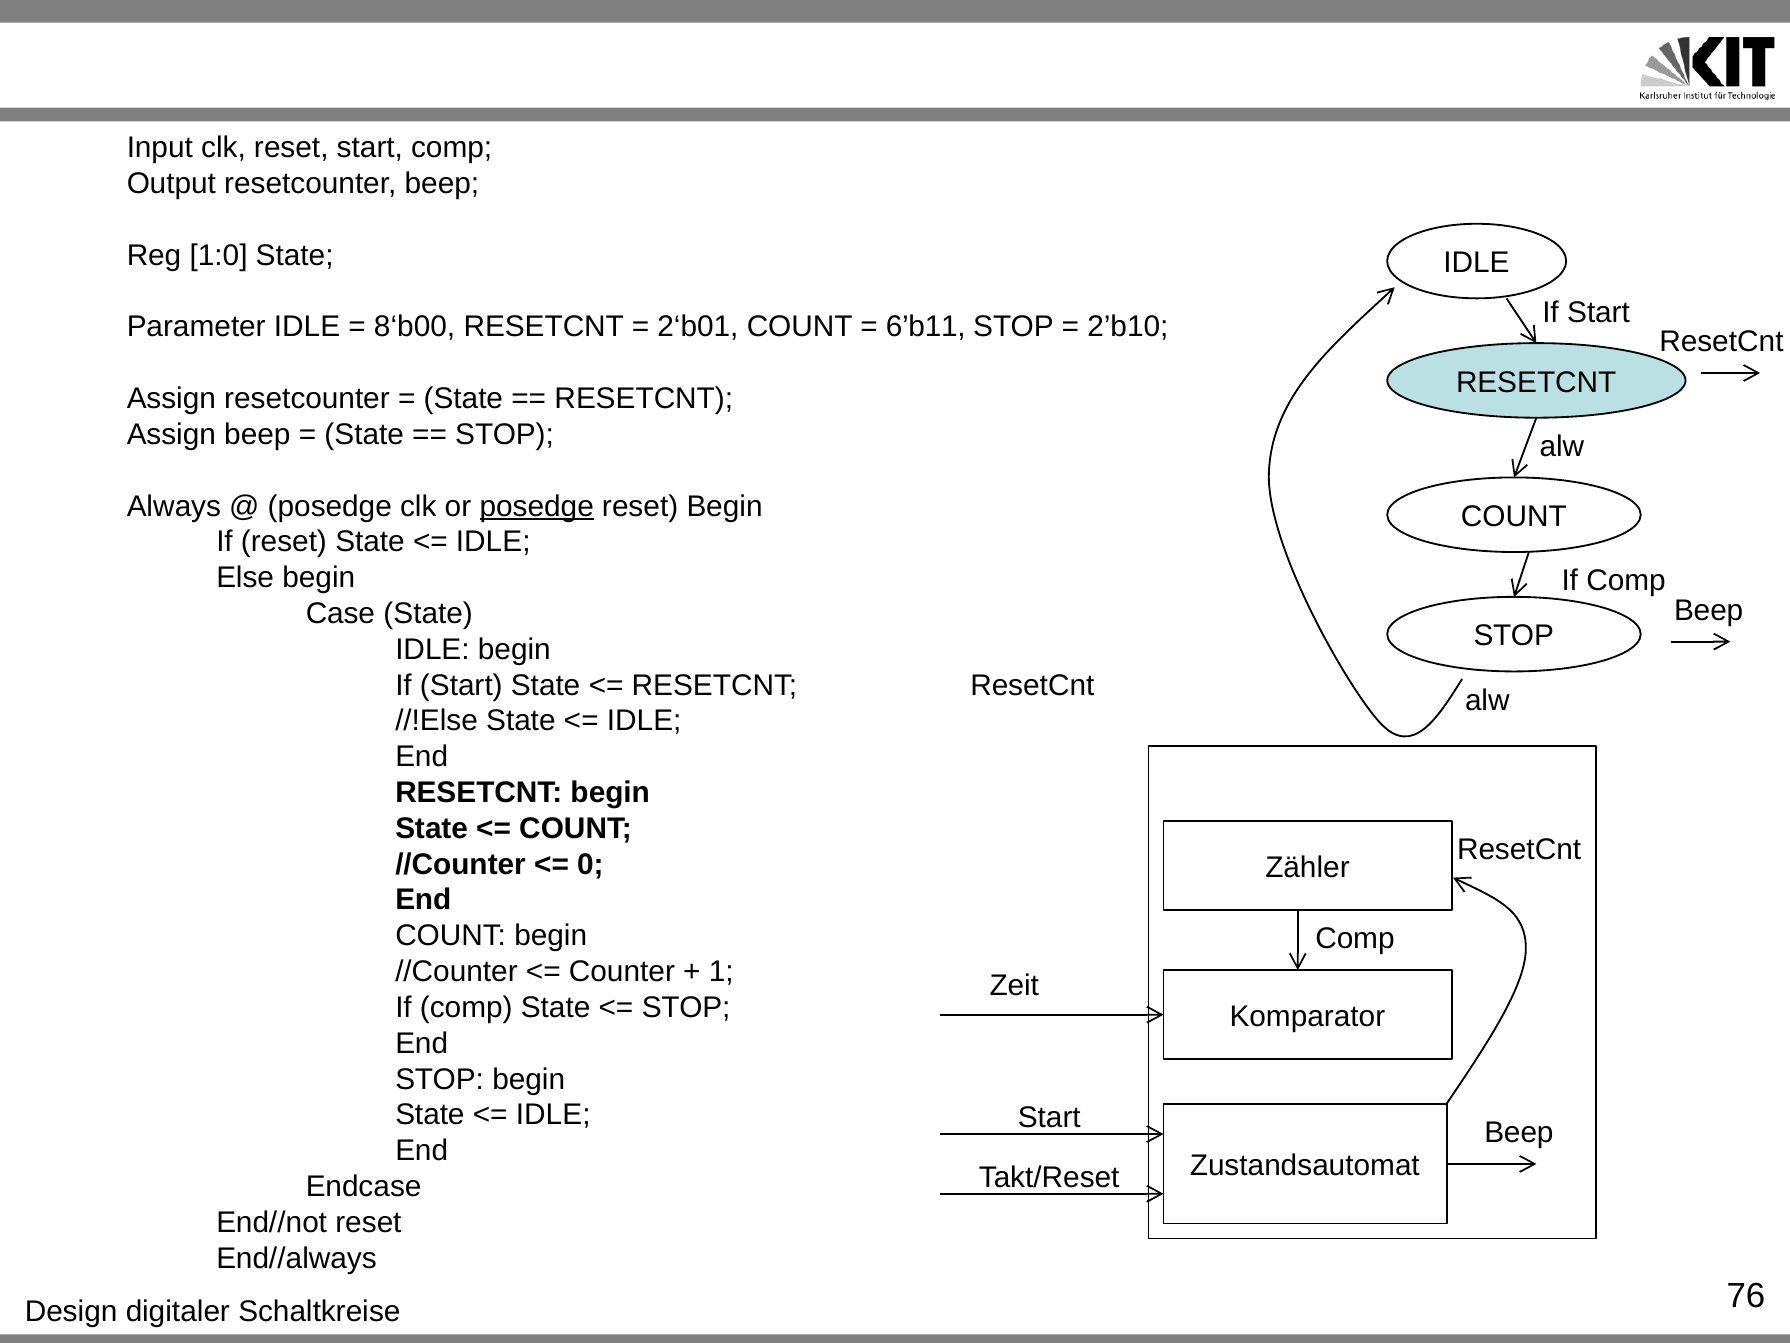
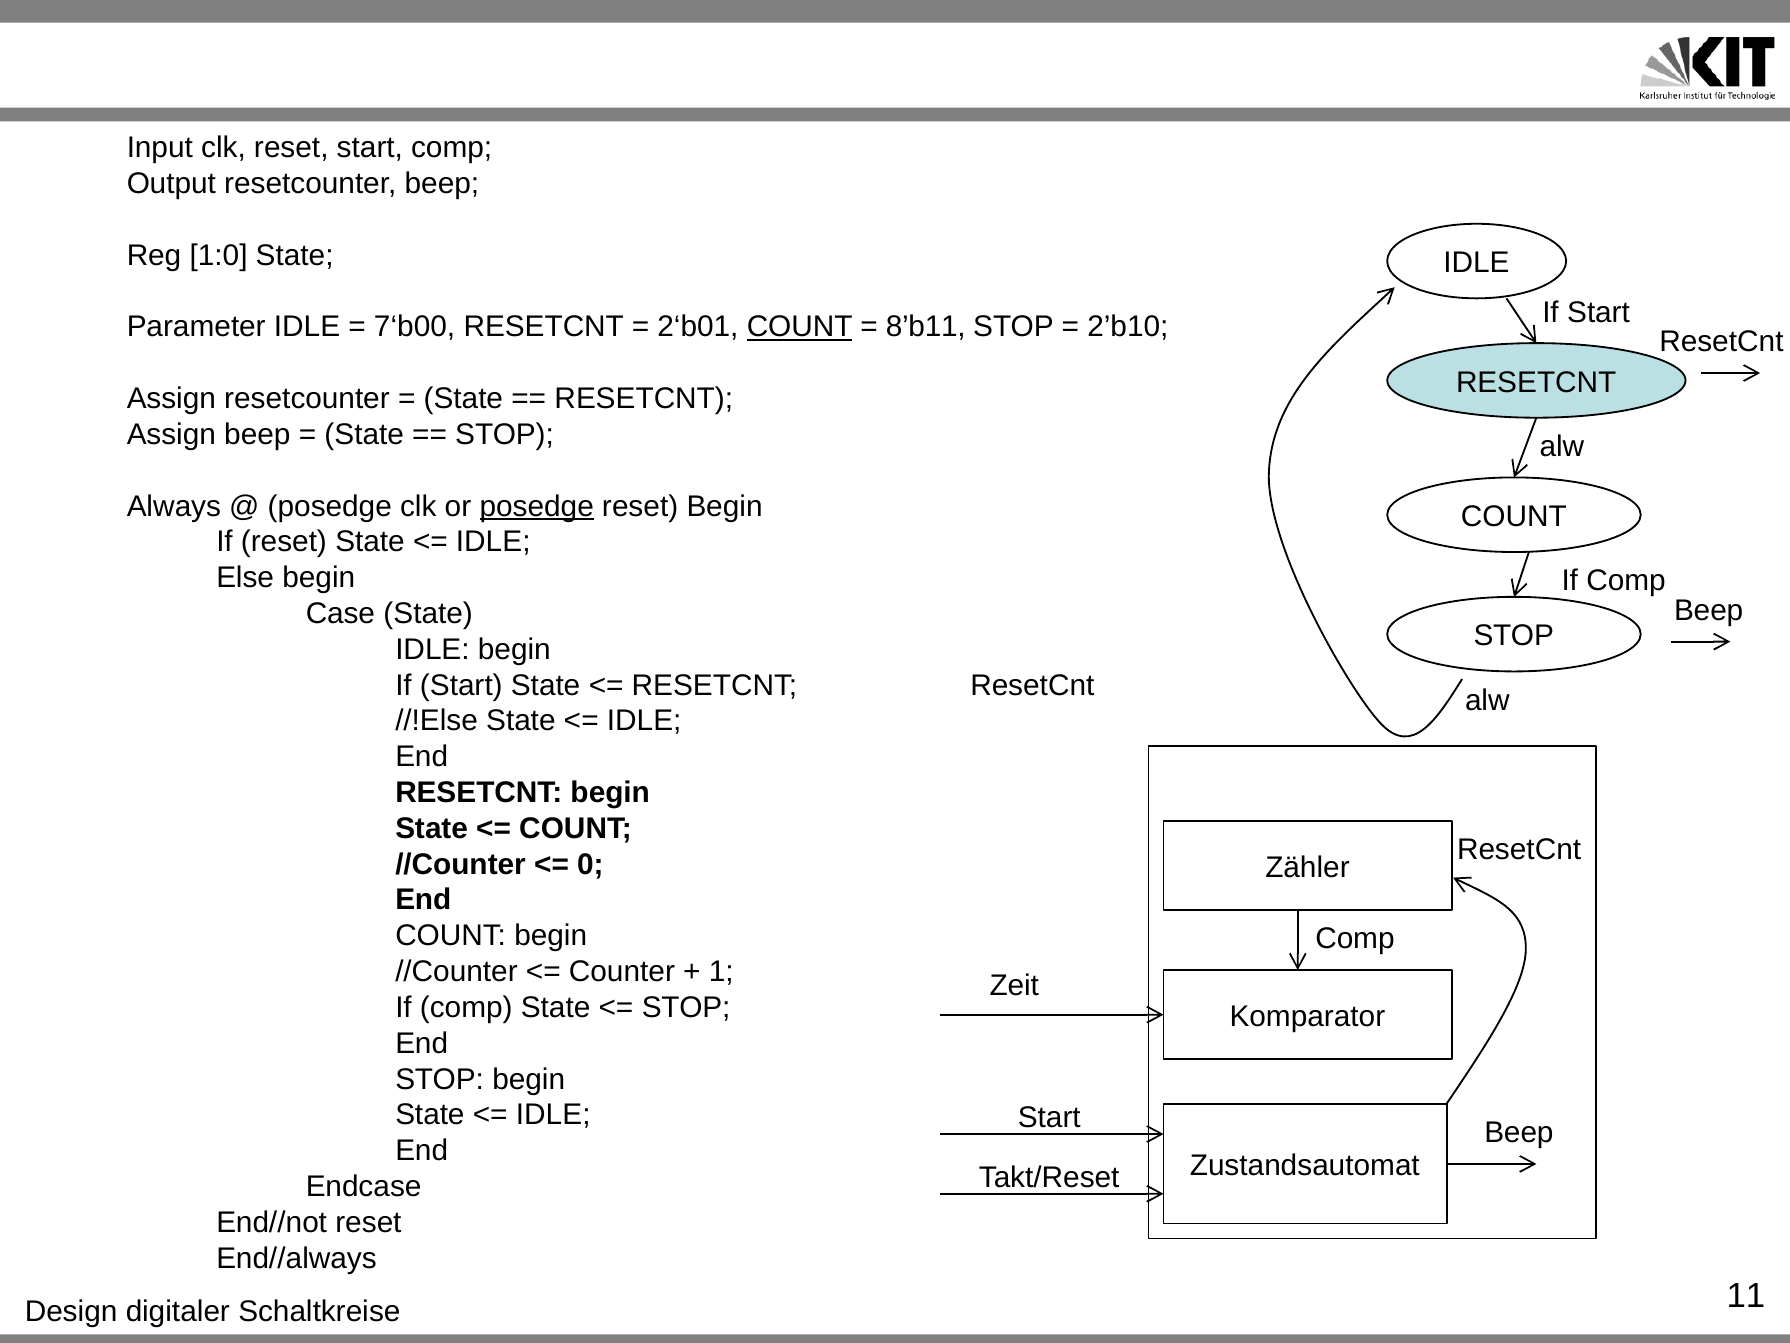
8‘b00: 8‘b00 -> 7‘b00 (415, 327)
COUNT underline: none -> present (800, 327)
6’b11: 6’b11 -> 8’b11 (926, 327)
76: 76 -> 11 (1746, 1296)
